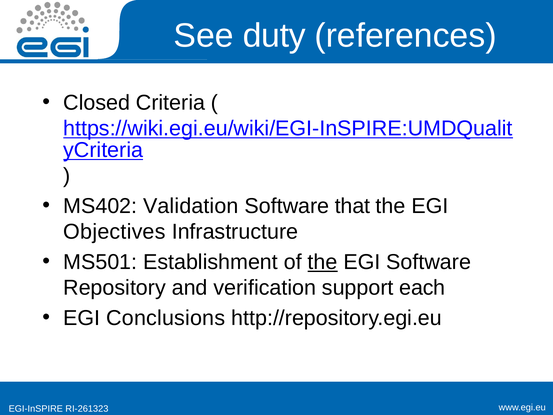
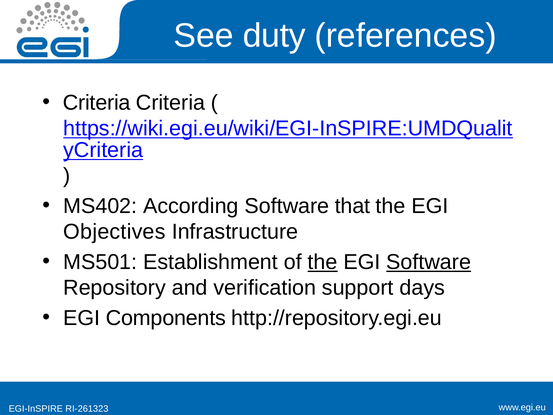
Closed: Closed -> Criteria (97, 103)
Validation: Validation -> According (191, 206)
Software underline: none -> present (429, 262)
each: each -> days (422, 288)
Conclusions: Conclusions -> Components (166, 318)
